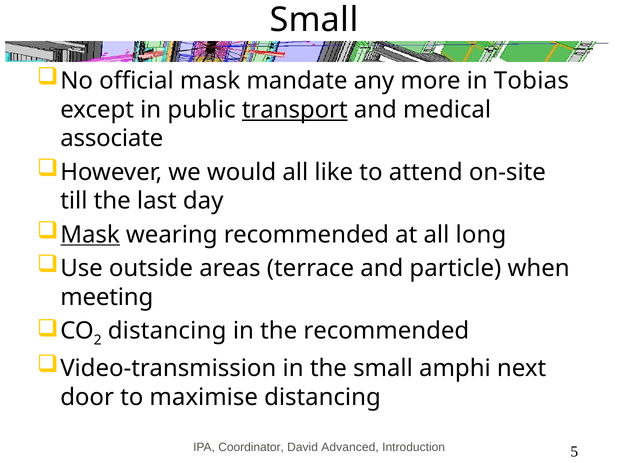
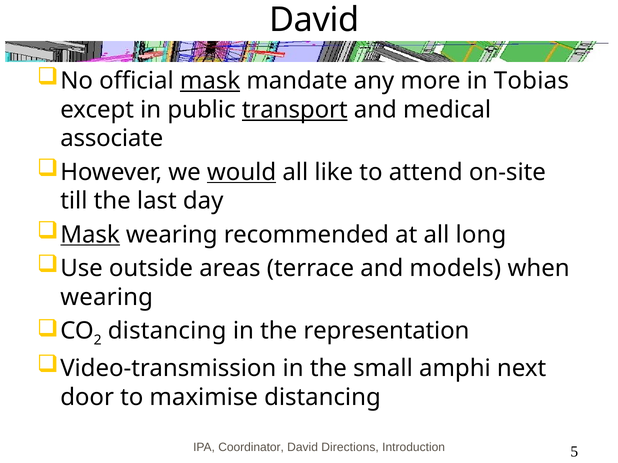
Small: Small -> David (314, 20)
mask underline: none -> present (210, 81)
would underline: none -> present (242, 172)
particle: particle -> models (455, 269)
meeting: meeting -> wearing (107, 297)
the recommended: recommended -> representation (386, 331)
Advanced: Advanced -> Directions (350, 448)
